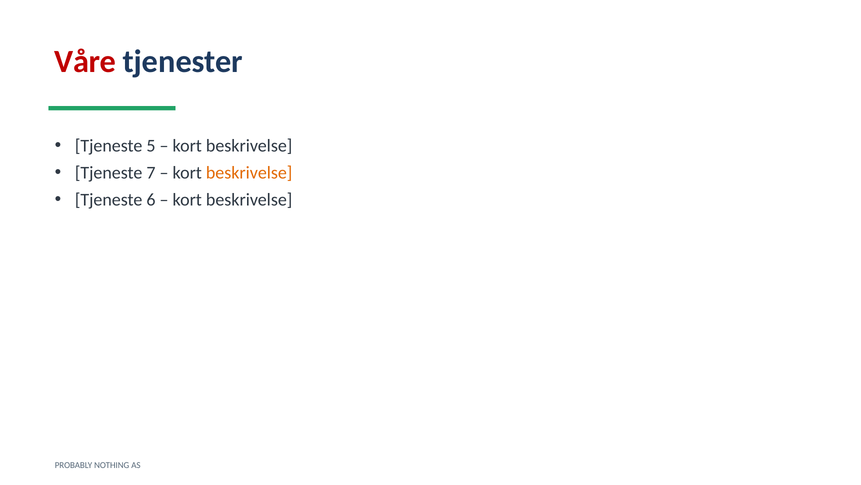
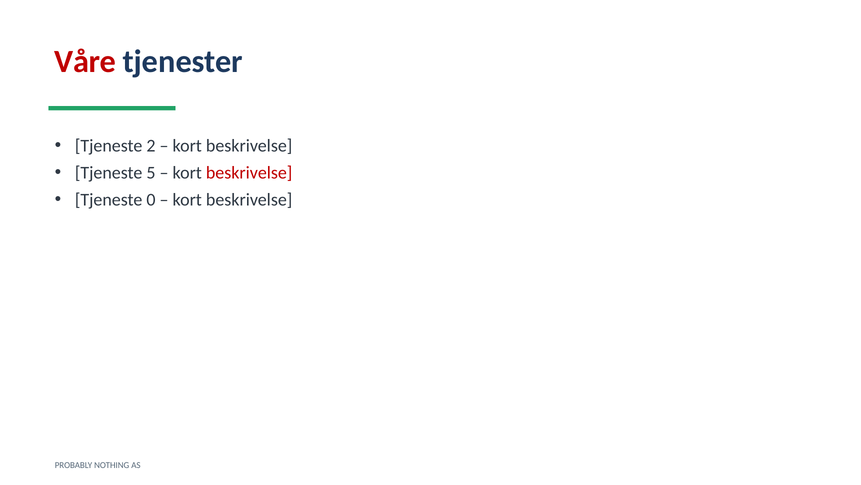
5: 5 -> 2 (151, 146)
7: 7 -> 5 (151, 173)
beskrivelse colour: orange -> red (249, 173)
6: 6 -> 0 (151, 200)
